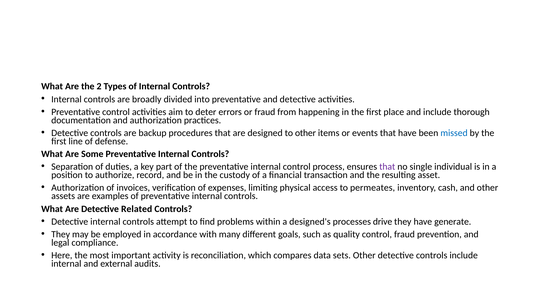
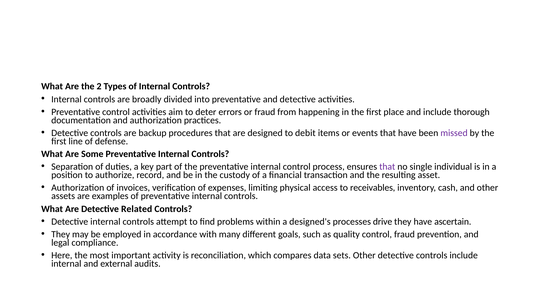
to other: other -> debit (305, 133)
missed colour: blue -> purple (454, 133)
permeates: permeates -> receivables (373, 188)
generate: generate -> ascertain (453, 221)
